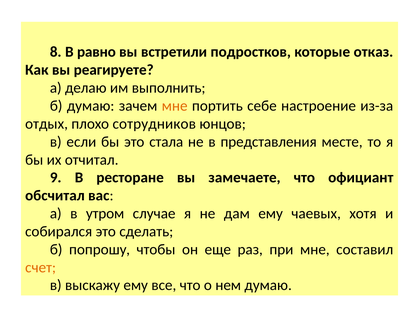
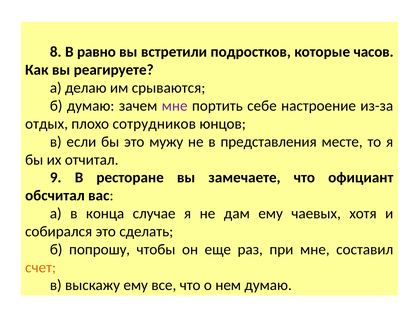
отказ: отказ -> часов (374, 52)
выполнить: выполнить -> срываются (169, 88)
мне colour: orange -> purple (175, 106)
стала: стала -> мужу (166, 142)
утром: утром -> конца (105, 214)
